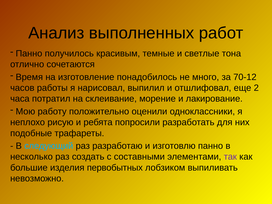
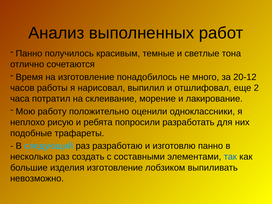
70-12: 70-12 -> 20-12 (245, 77)
так colour: purple -> blue (230, 157)
изделия первобытных: первобытных -> изготовление (115, 168)
